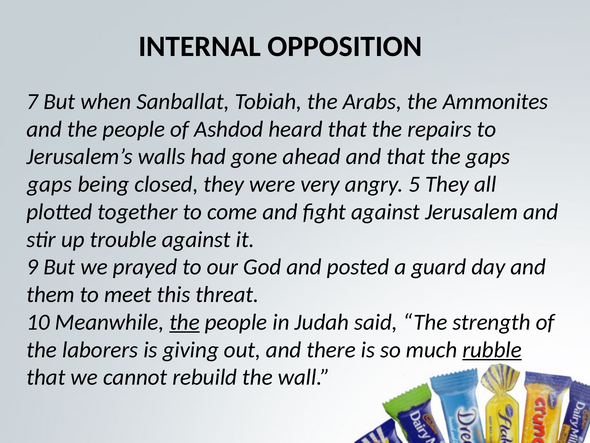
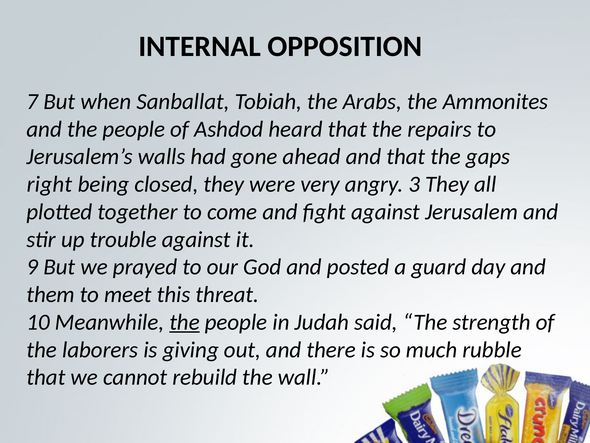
gaps: gaps -> right (50, 184)
5: 5 -> 3 (414, 184)
rubble underline: present -> none (492, 349)
